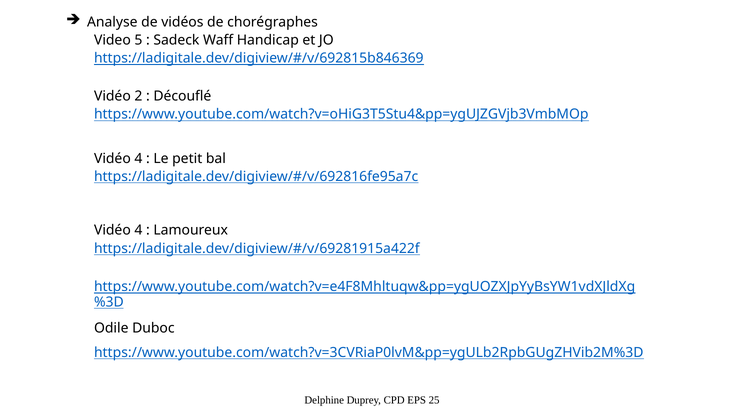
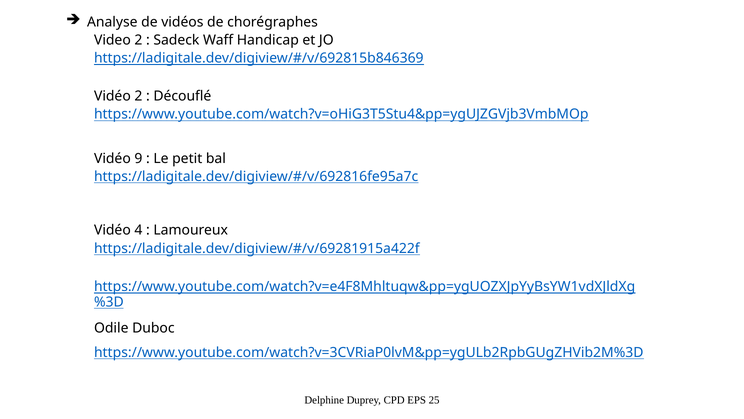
Video 5: 5 -> 2 (138, 40)
4: 4 -> 9 (138, 158)
